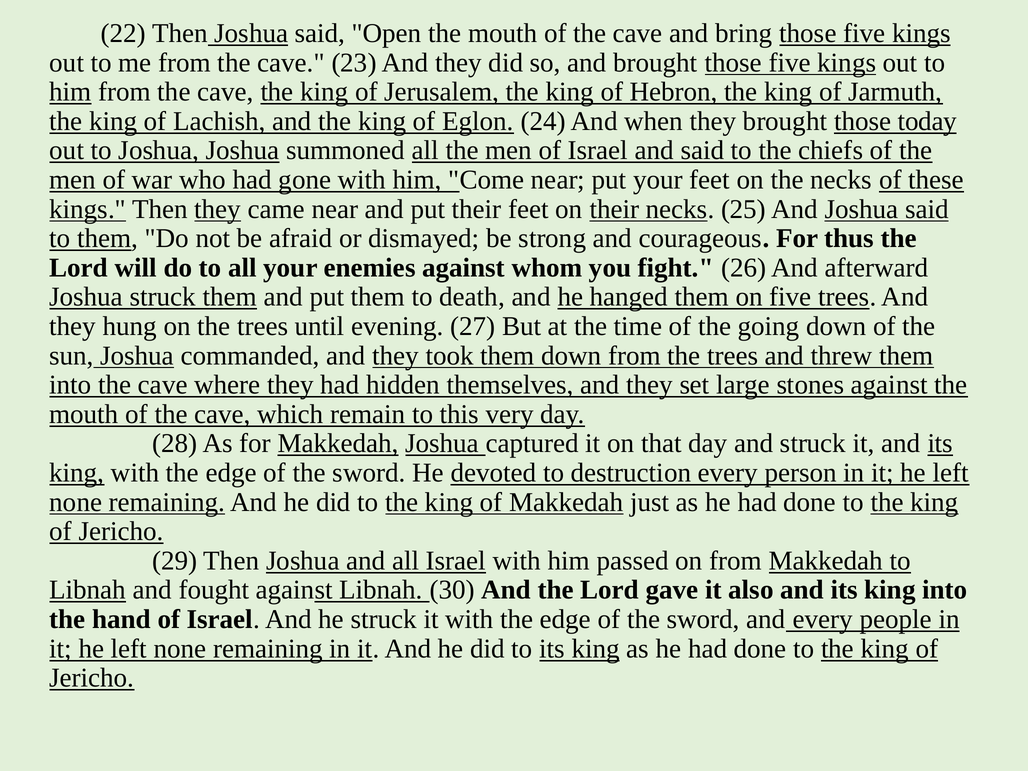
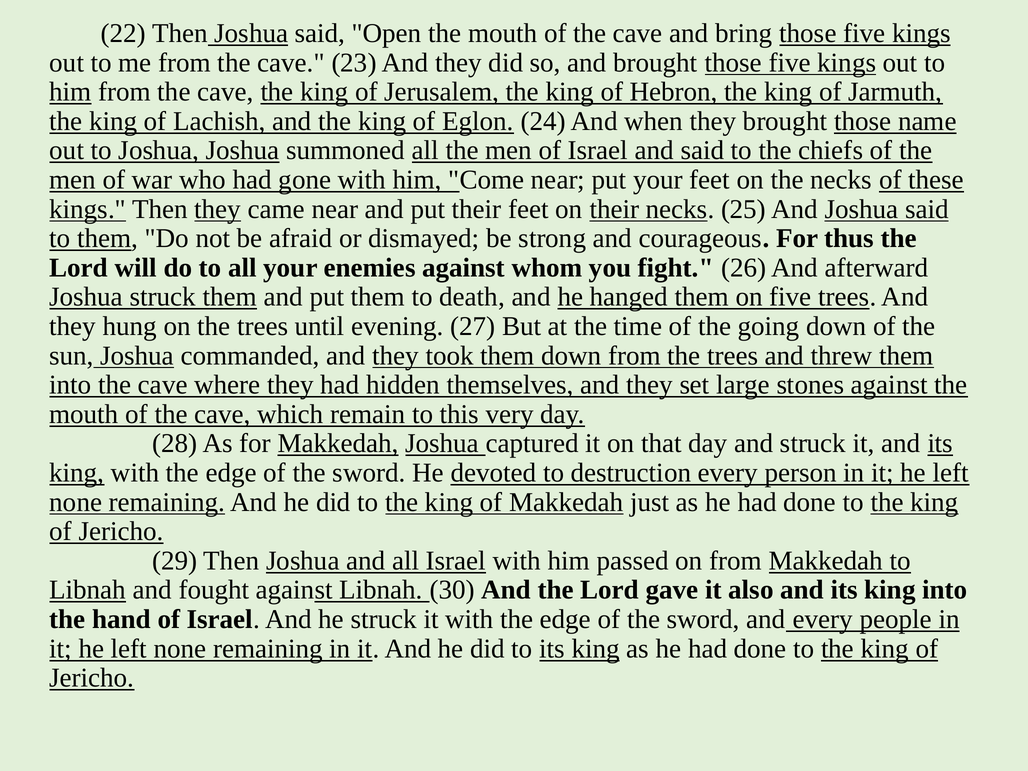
today: today -> name (927, 121)
